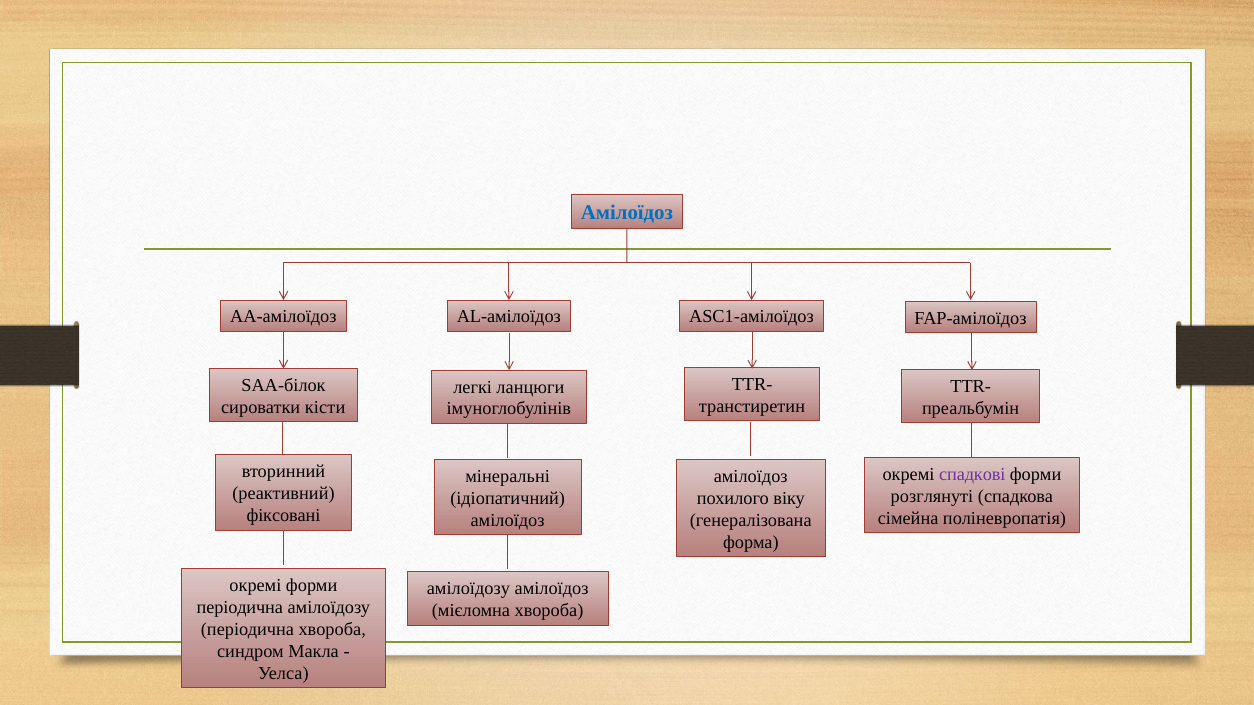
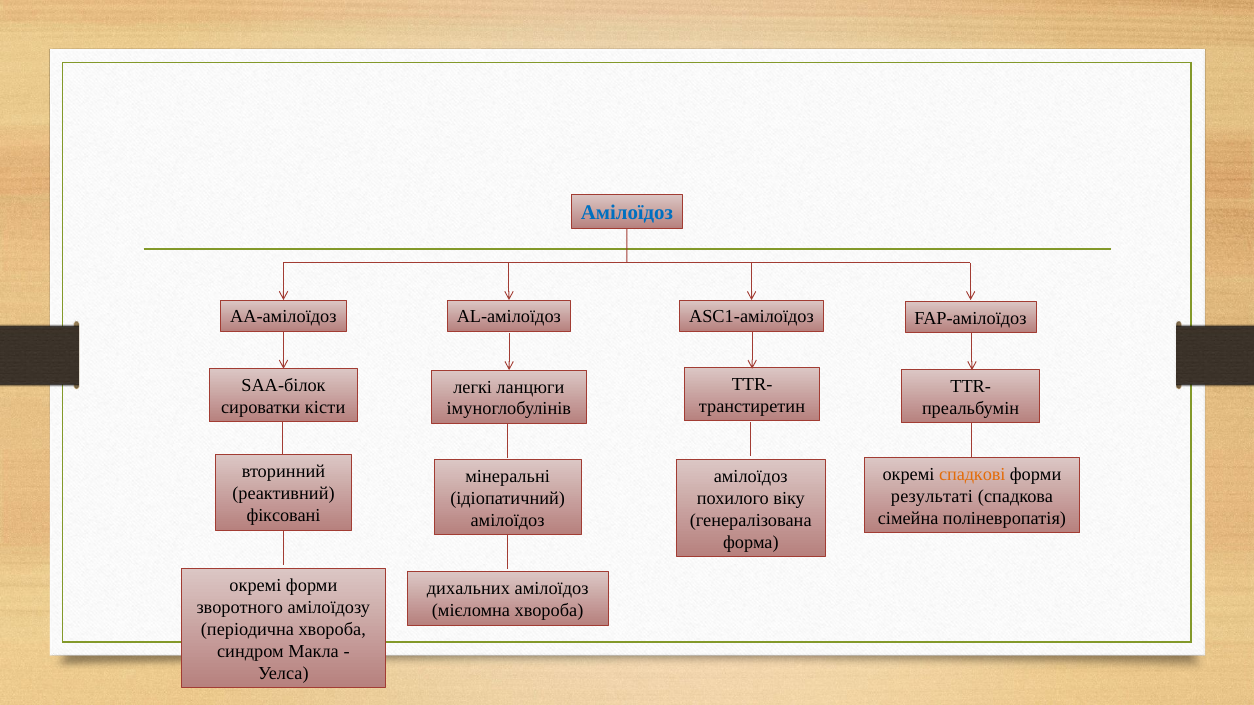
спадкові colour: purple -> orange (972, 475)
розглянуті: розглянуті -> результаті (932, 497)
амілоїдозу: амілоїдозу -> дихальних (468, 589)
періодична: періодична -> зворотного (240, 607)
